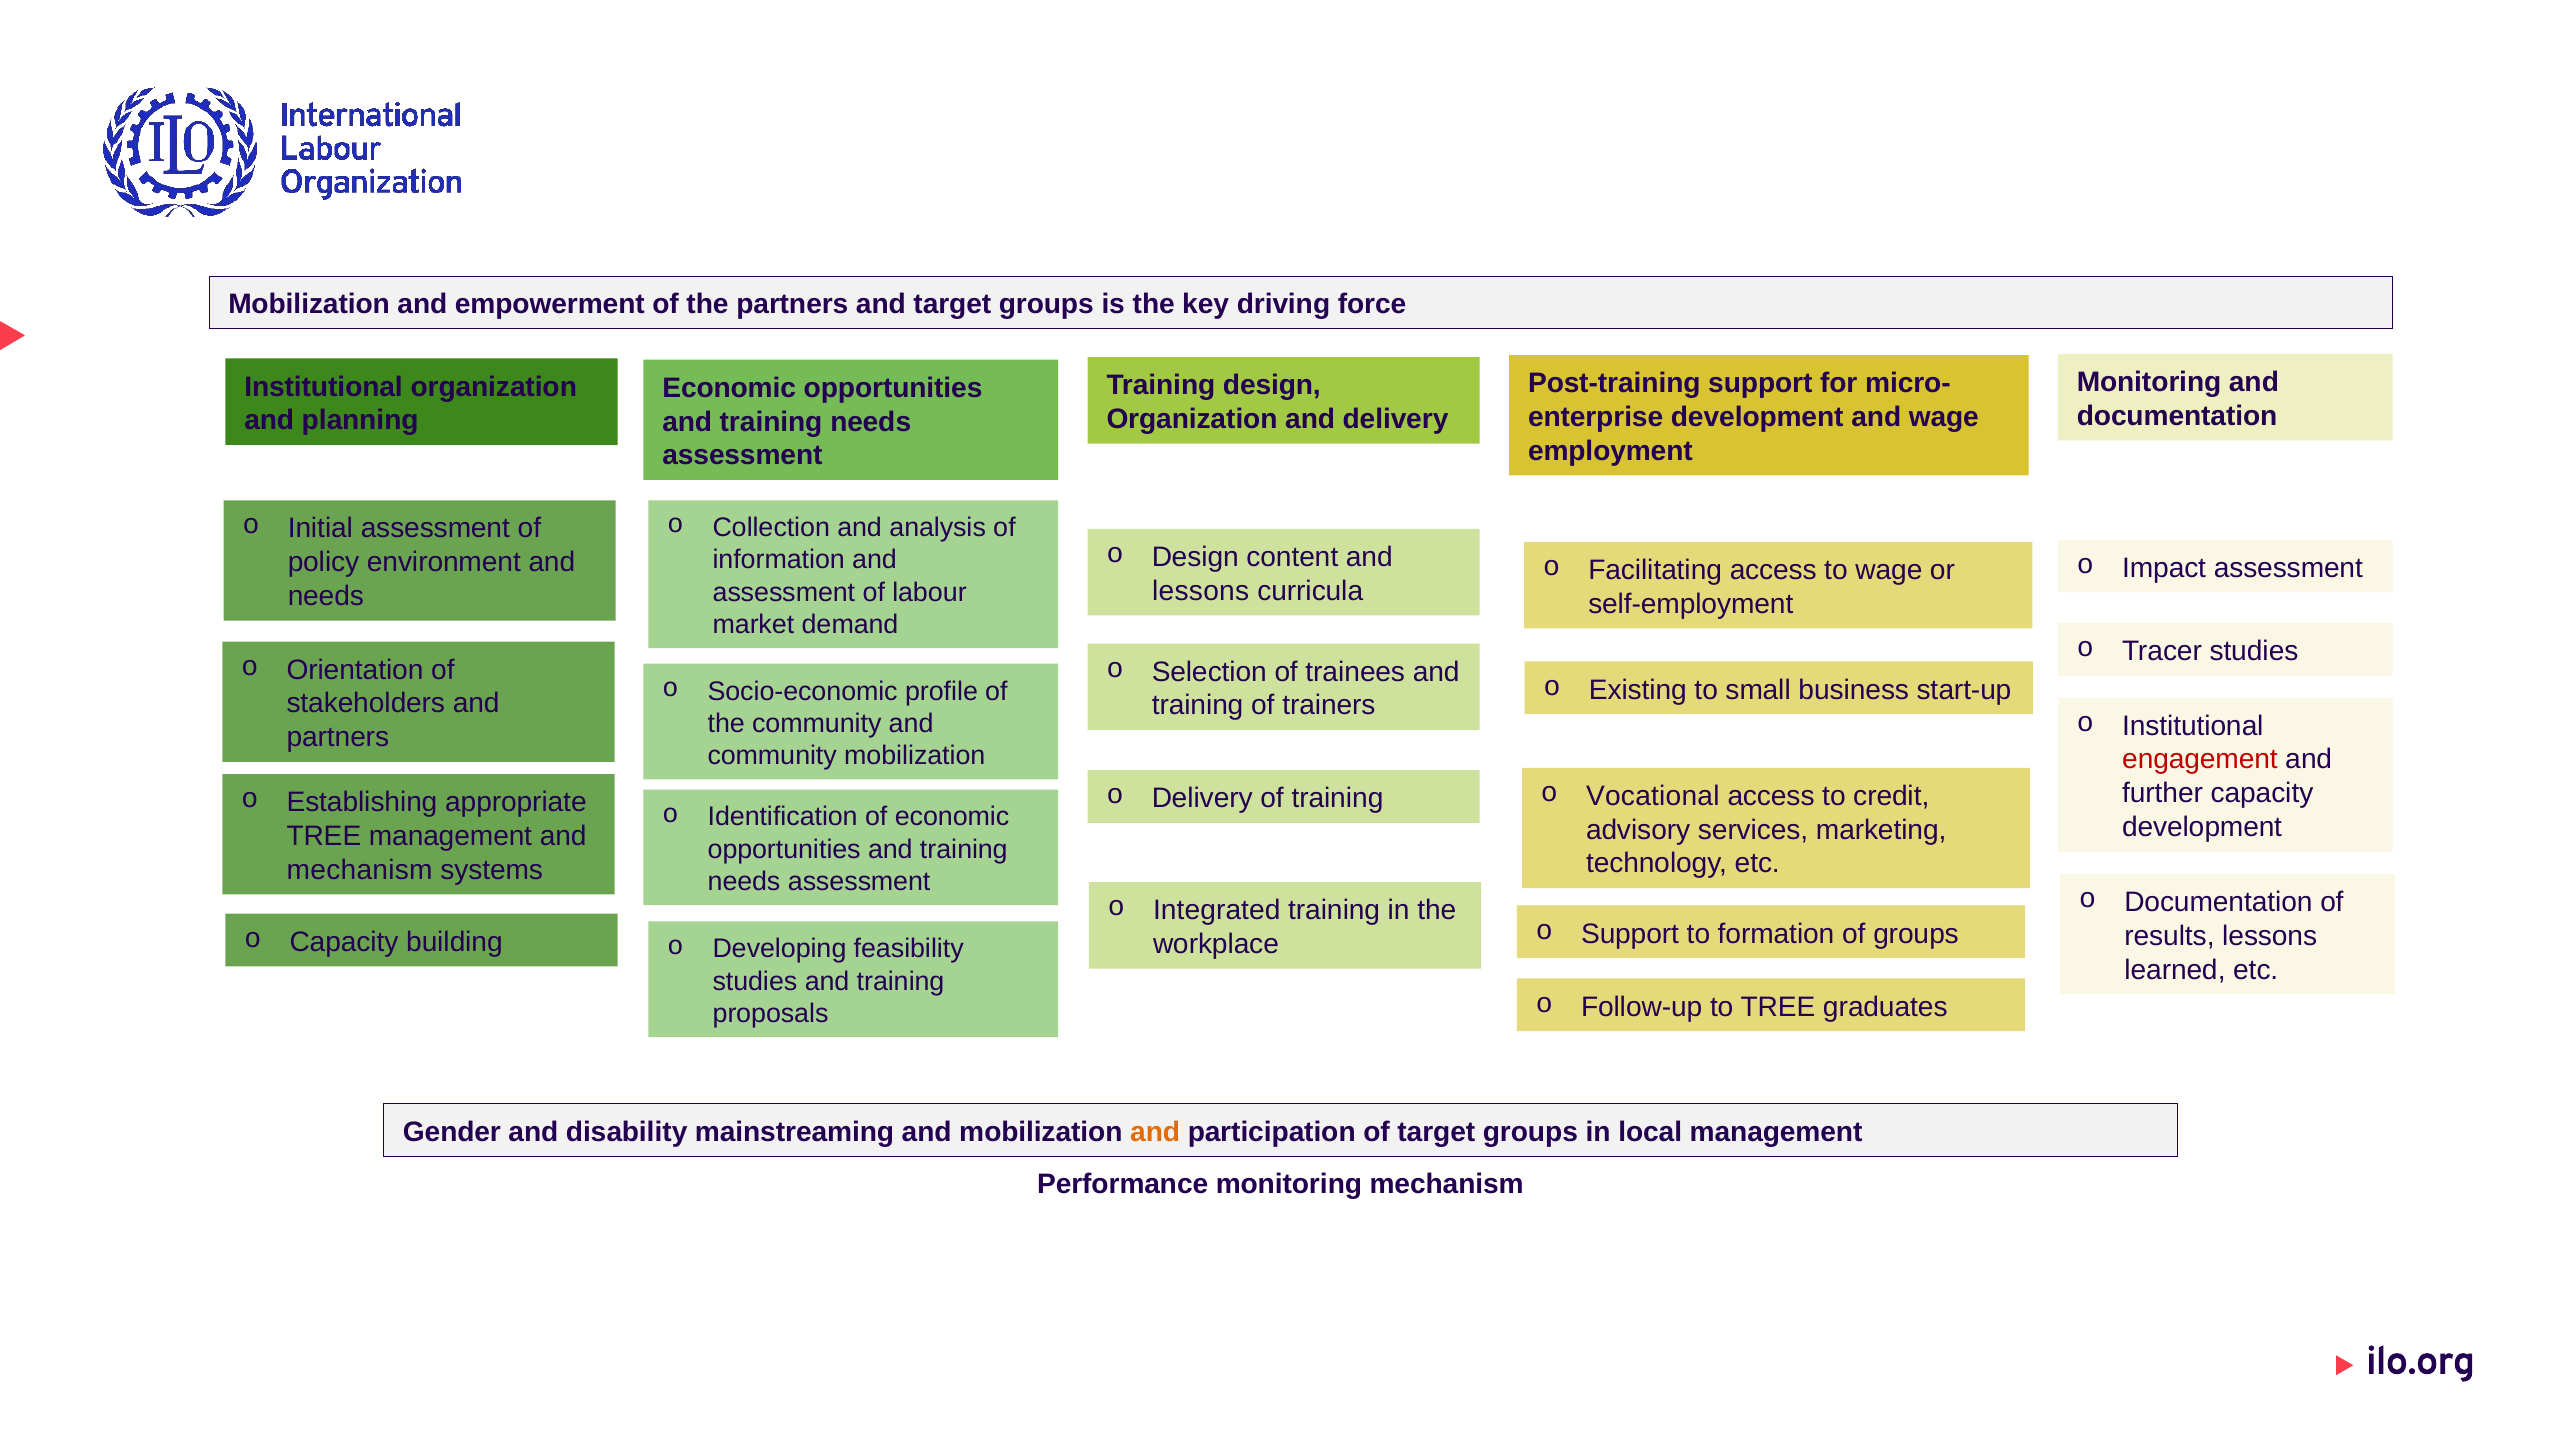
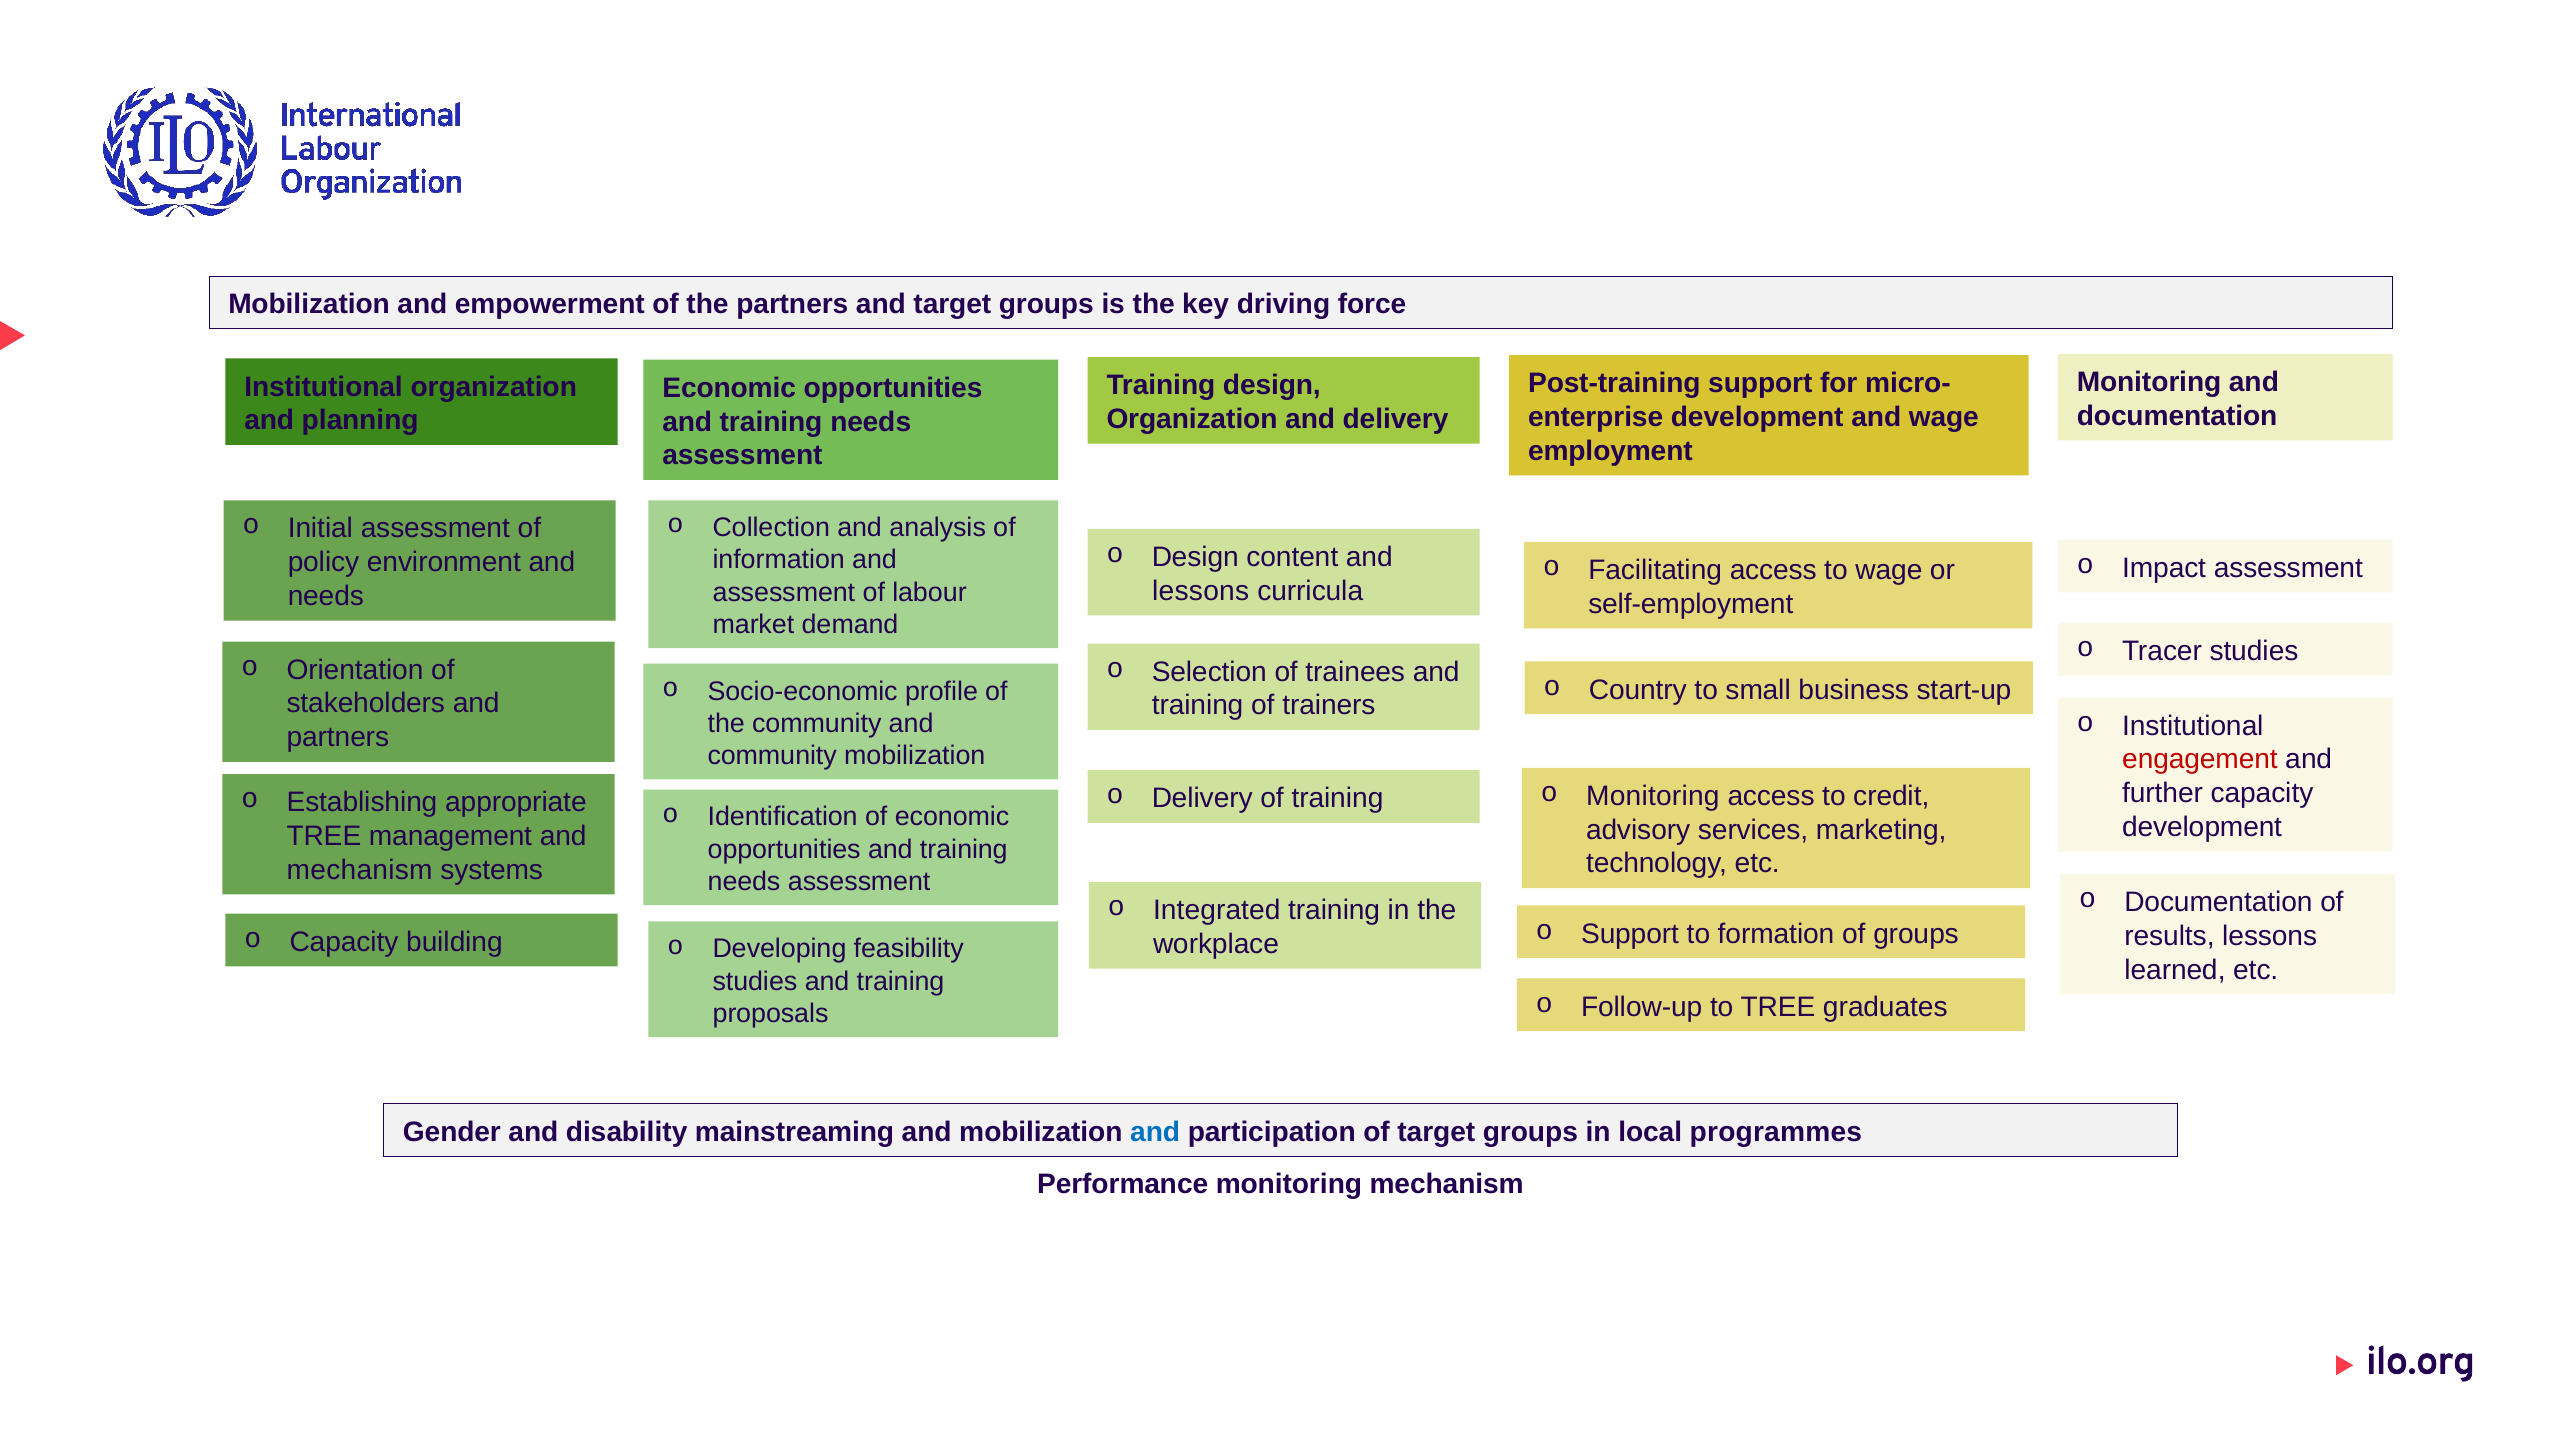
Existing: Existing -> Country (1638, 690)
Vocational: Vocational -> Monitoring (1653, 796)
and colour: orange -> blue (1155, 1132)
local management: management -> programmes (1776, 1132)
